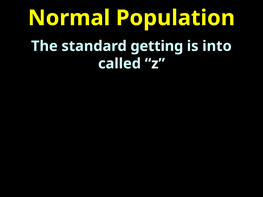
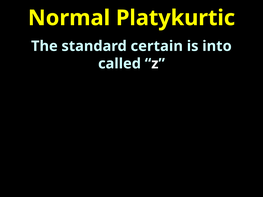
Population: Population -> Platykurtic (175, 18)
getting: getting -> certain (157, 46)
